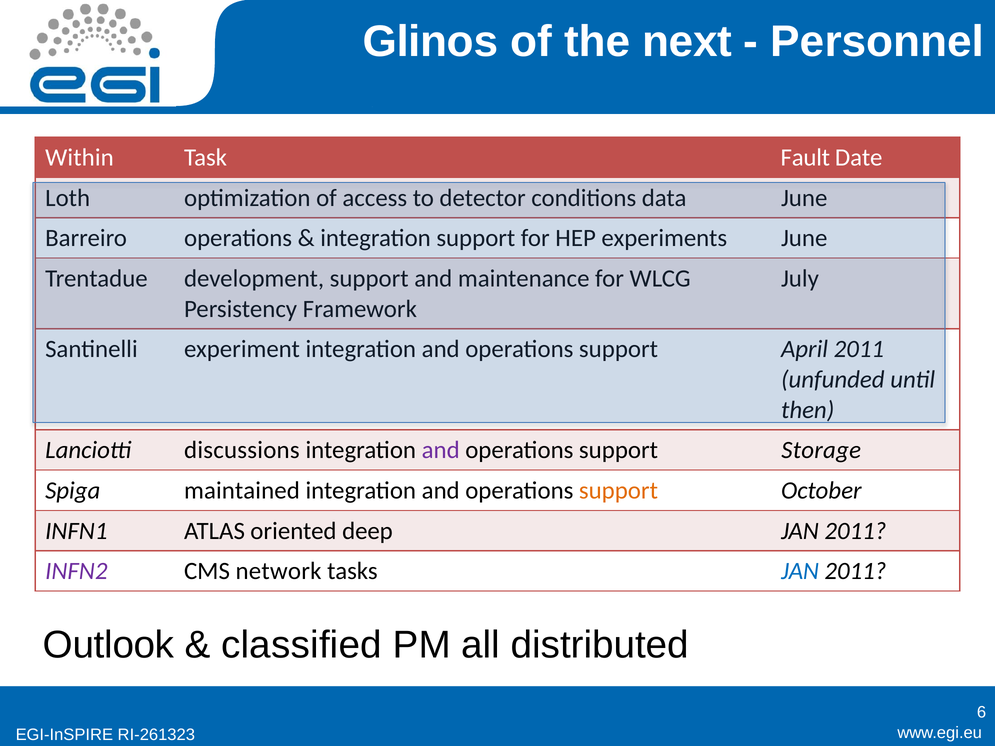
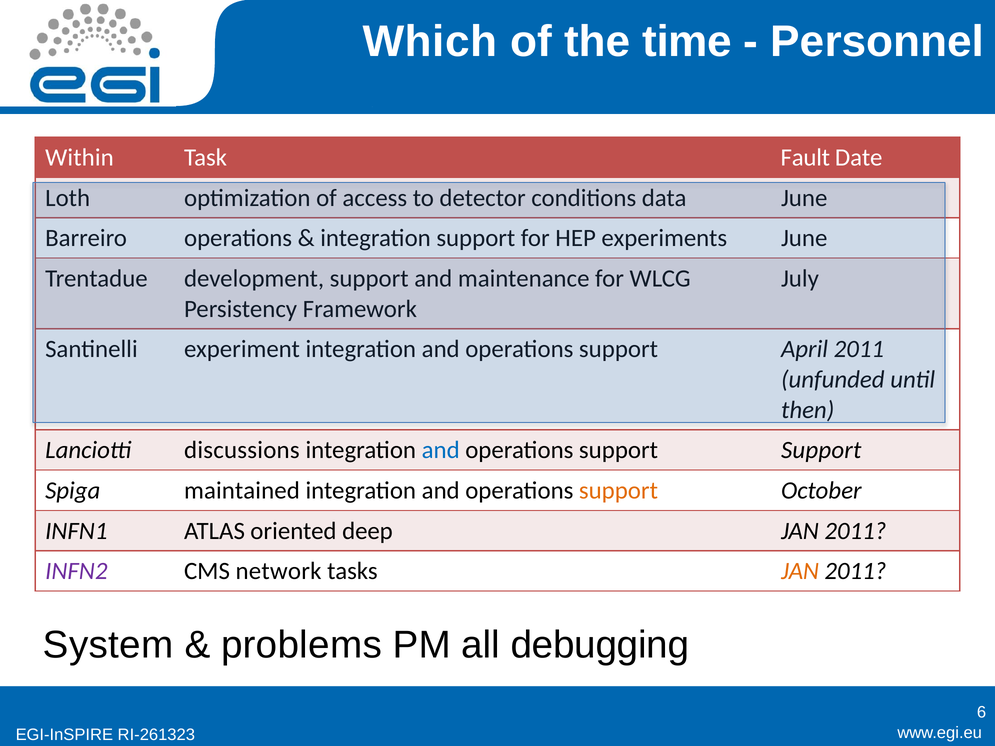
Glinos: Glinos -> Which (430, 42)
next: next -> time (687, 42)
and colour: purple -> blue (441, 450)
support Storage: Storage -> Support (821, 450)
JAN colour: blue -> orange (800, 571)
Outlook: Outlook -> System (108, 645)
classified: classified -> problems (301, 645)
distributed: distributed -> debugging (600, 645)
